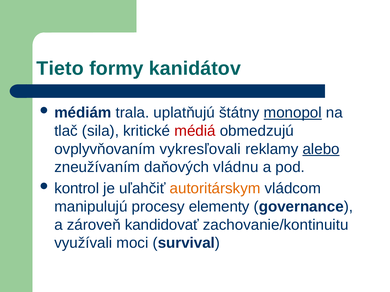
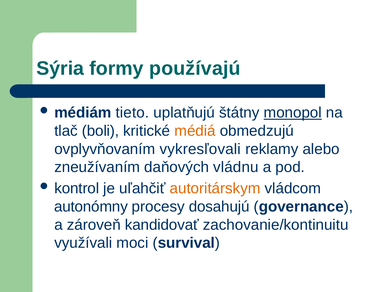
Tieto: Tieto -> Sýria (60, 69)
kanidátov: kanidátov -> používajú (195, 69)
trala: trala -> tieto (132, 113)
sila: sila -> boli (101, 131)
médiá colour: red -> orange (195, 131)
alebo underline: present -> none (321, 149)
manipulujú: manipulujú -> autonómny (91, 207)
elementy: elementy -> dosahujú (219, 207)
